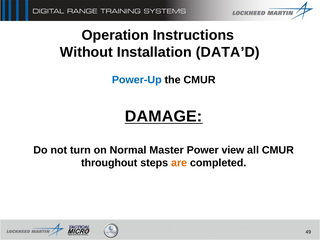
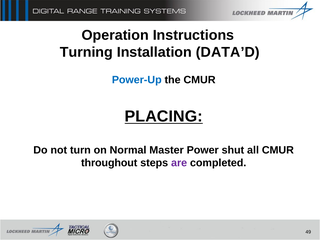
Without: Without -> Turning (86, 52)
DAMAGE: DAMAGE -> PLACING (164, 116)
view: view -> shut (233, 150)
are colour: orange -> purple (179, 163)
